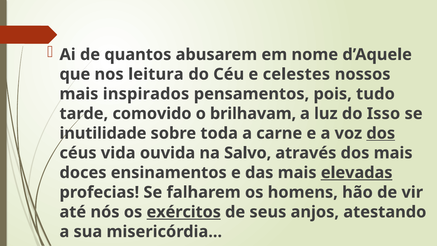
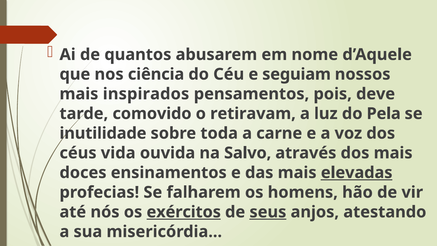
leitura: leitura -> ciência (156, 74)
celestes: celestes -> seguiam (297, 74)
tudo: tudo -> deve (376, 94)
brilhavam: brilhavam -> retiravam (253, 114)
Isso: Isso -> Pela (384, 114)
dos underline: present -> none (381, 133)
seus underline: none -> present (268, 212)
